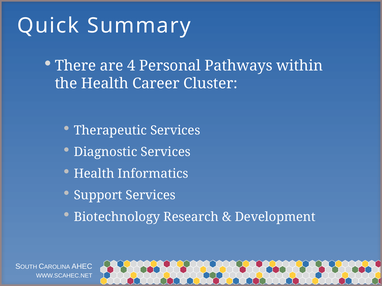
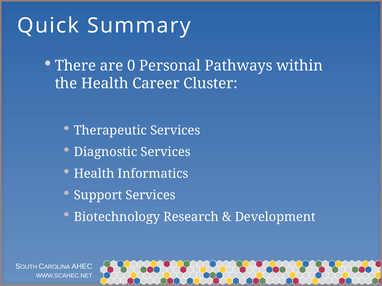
4: 4 -> 0 (131, 66)
